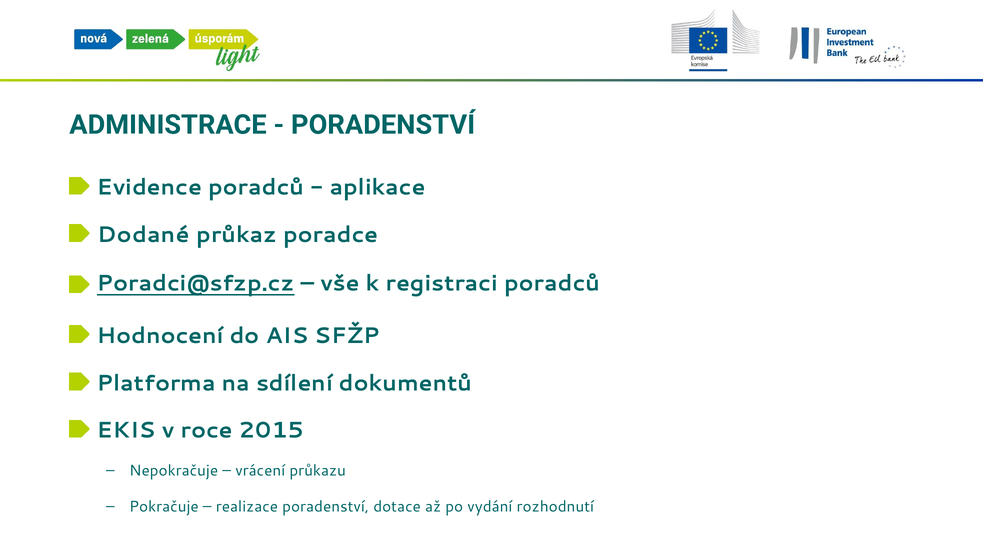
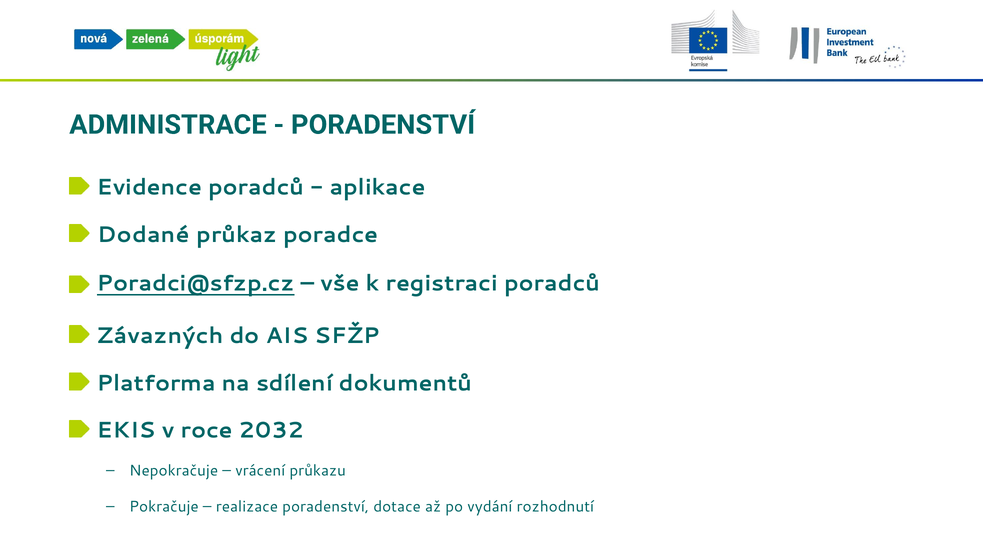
Hodnocení: Hodnocení -> Závazných (160, 336)
2015: 2015 -> 2032 (271, 430)
